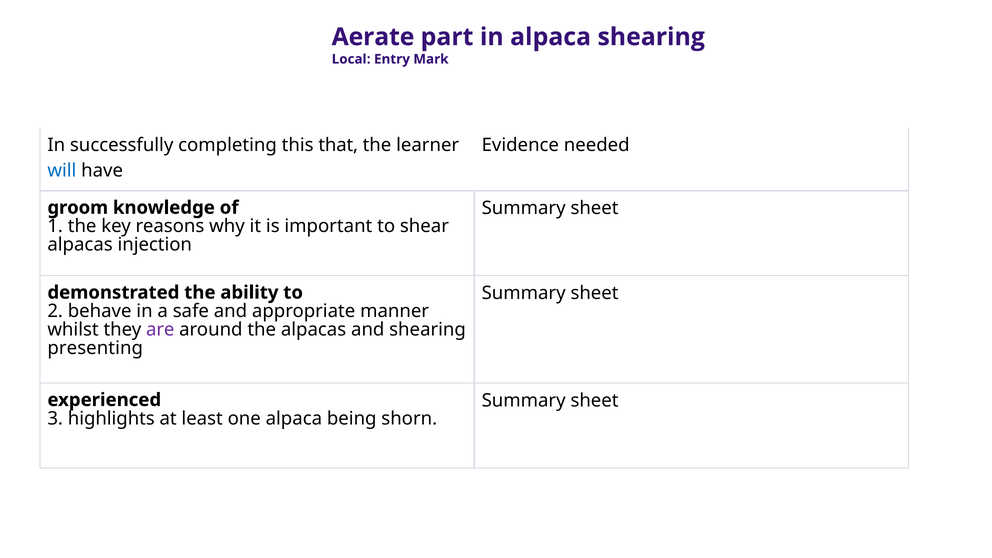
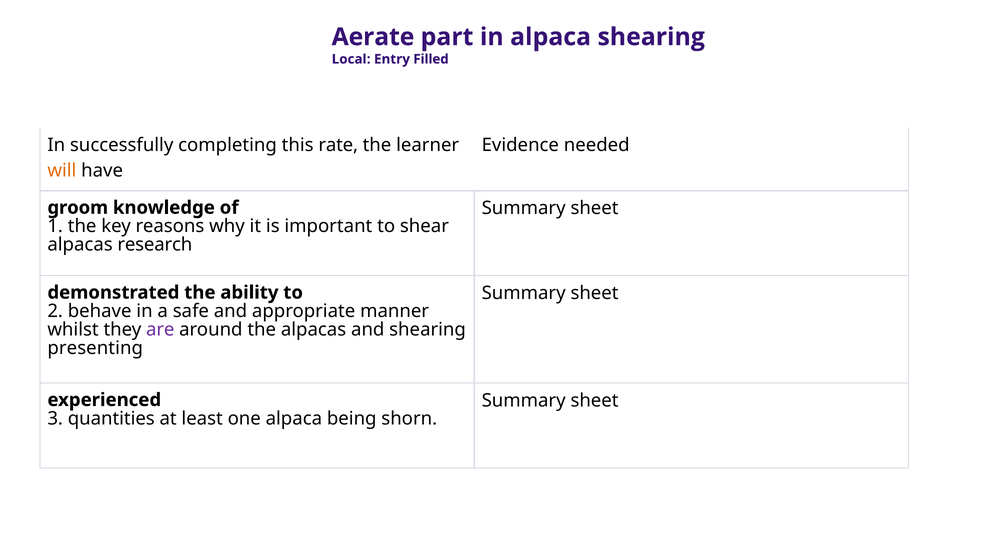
Mark: Mark -> Filled (431, 59)
that: that -> rate (338, 145)
will colour: blue -> orange (62, 171)
injection: injection -> research (155, 245)
highlights: highlights -> quantities (111, 418)
